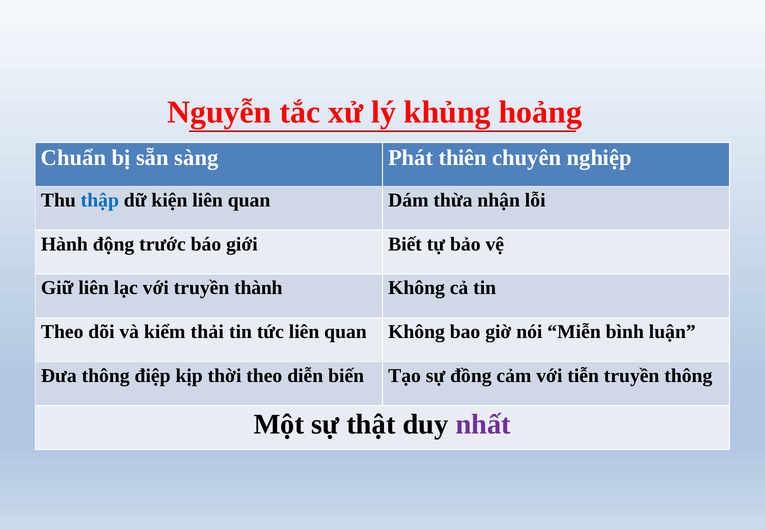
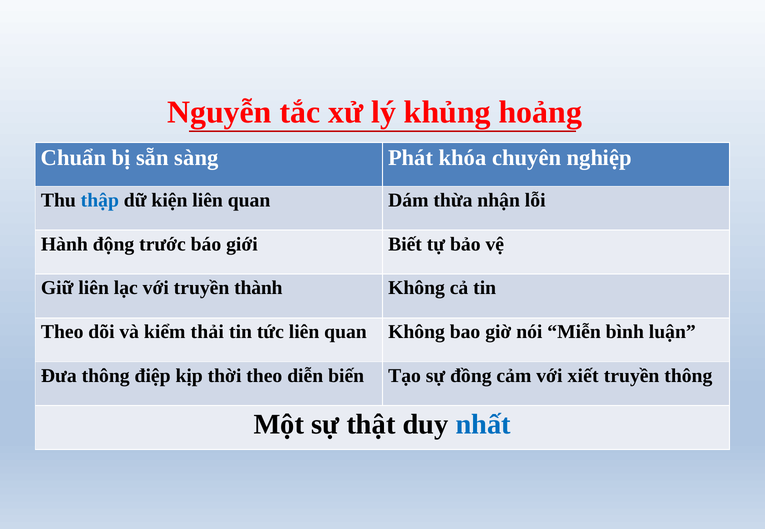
thiên: thiên -> khóa (463, 158)
tiễn: tiễn -> xiết (583, 376)
nhất colour: purple -> blue (483, 425)
